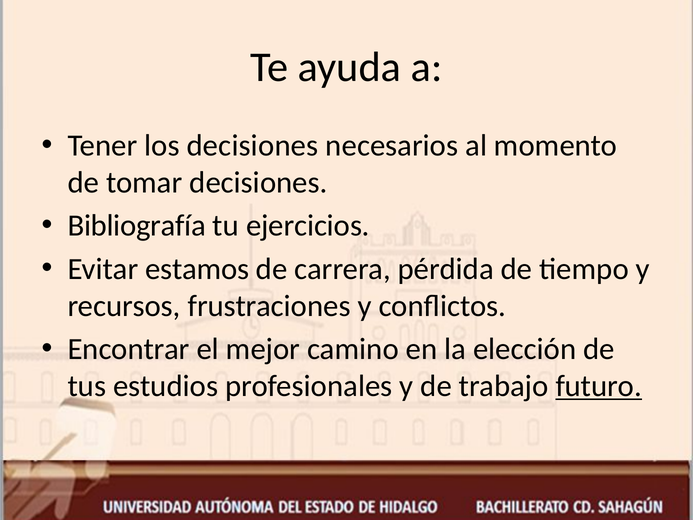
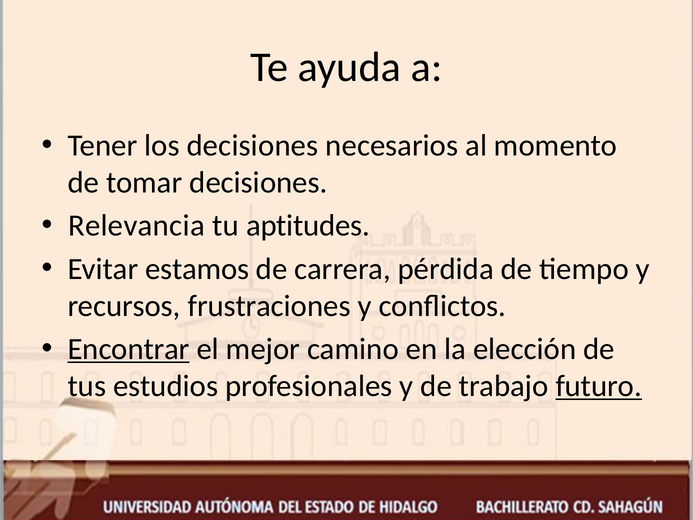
Bibliografía: Bibliografía -> Relevancia (136, 226)
ejercicios: ejercicios -> aptitudes (308, 226)
Encontrar underline: none -> present (129, 349)
